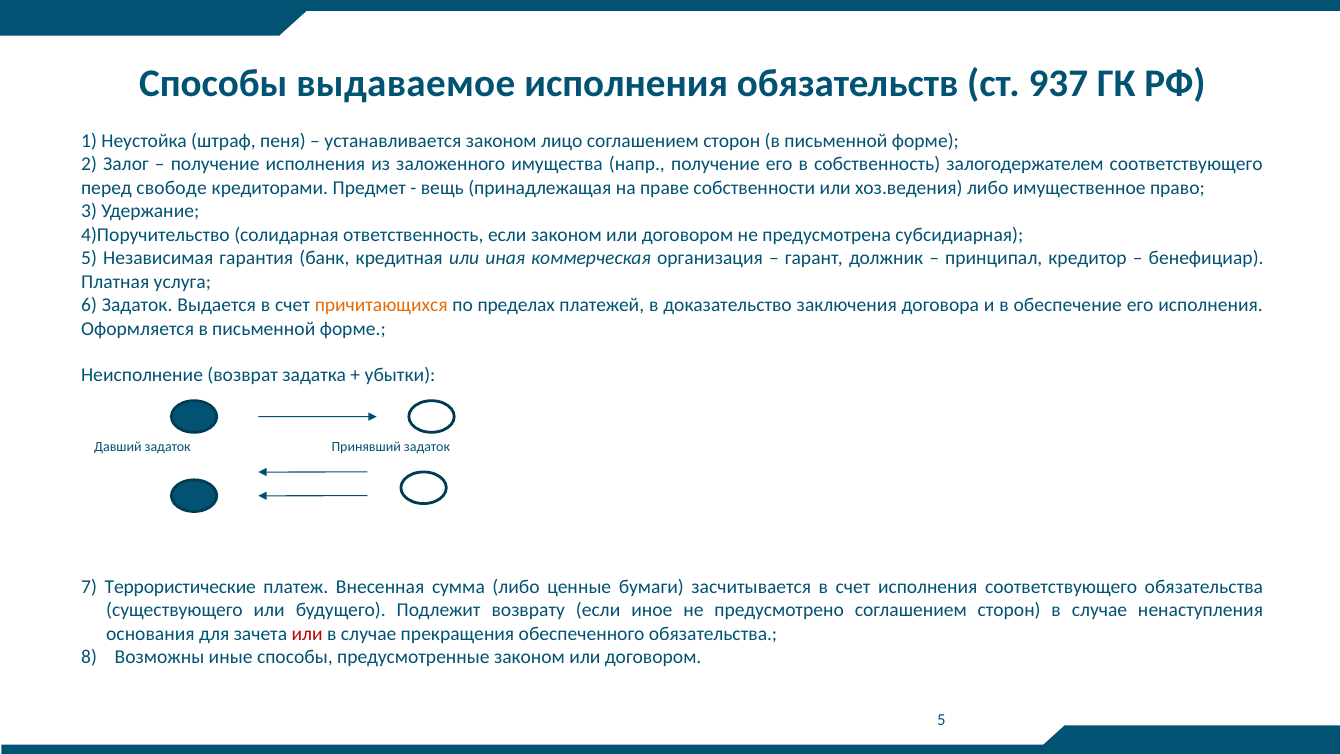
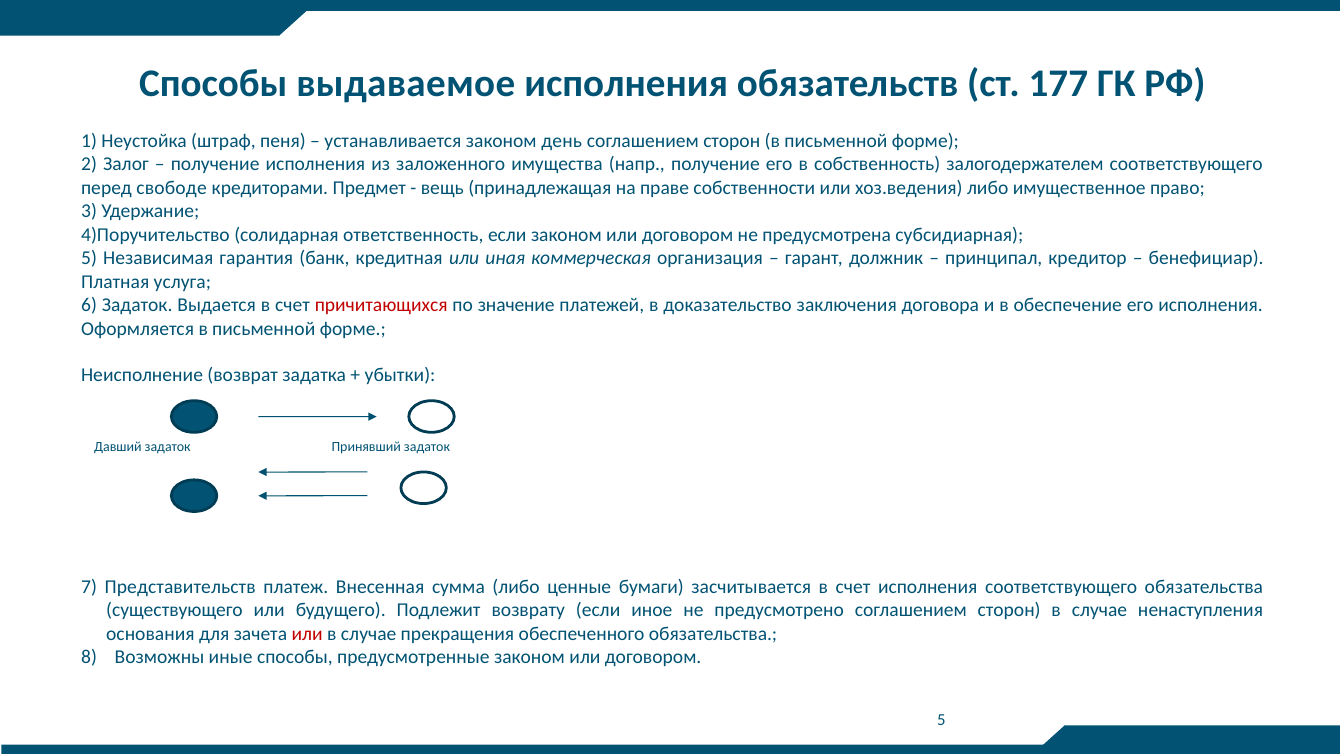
937: 937 -> 177 (1058, 83)
лицо: лицо -> день (562, 141)
причитающихся colour: orange -> red (381, 305)
пределах: пределах -> значение (516, 305)
Террористические: Террористические -> Представительств (180, 587)
